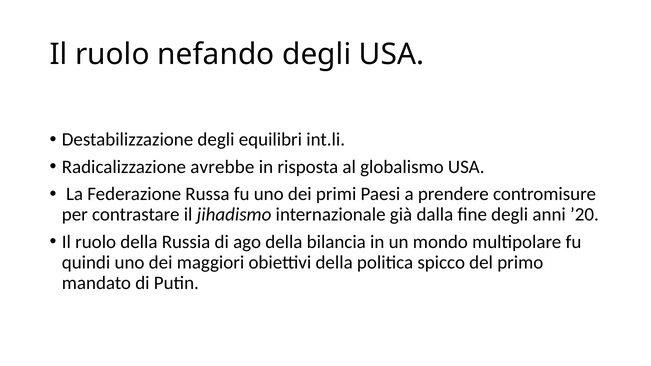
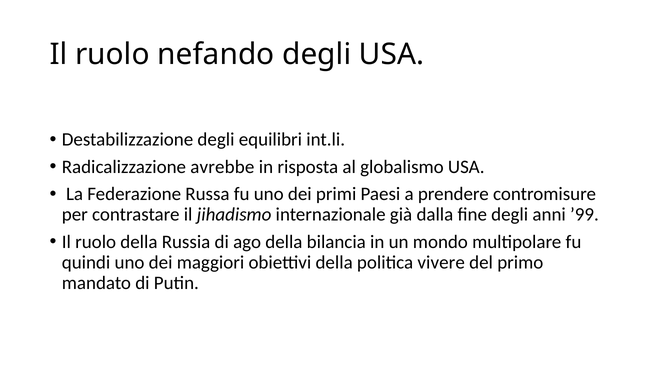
’20: ’20 -> ’99 (584, 215)
spicco: spicco -> vivere (441, 263)
